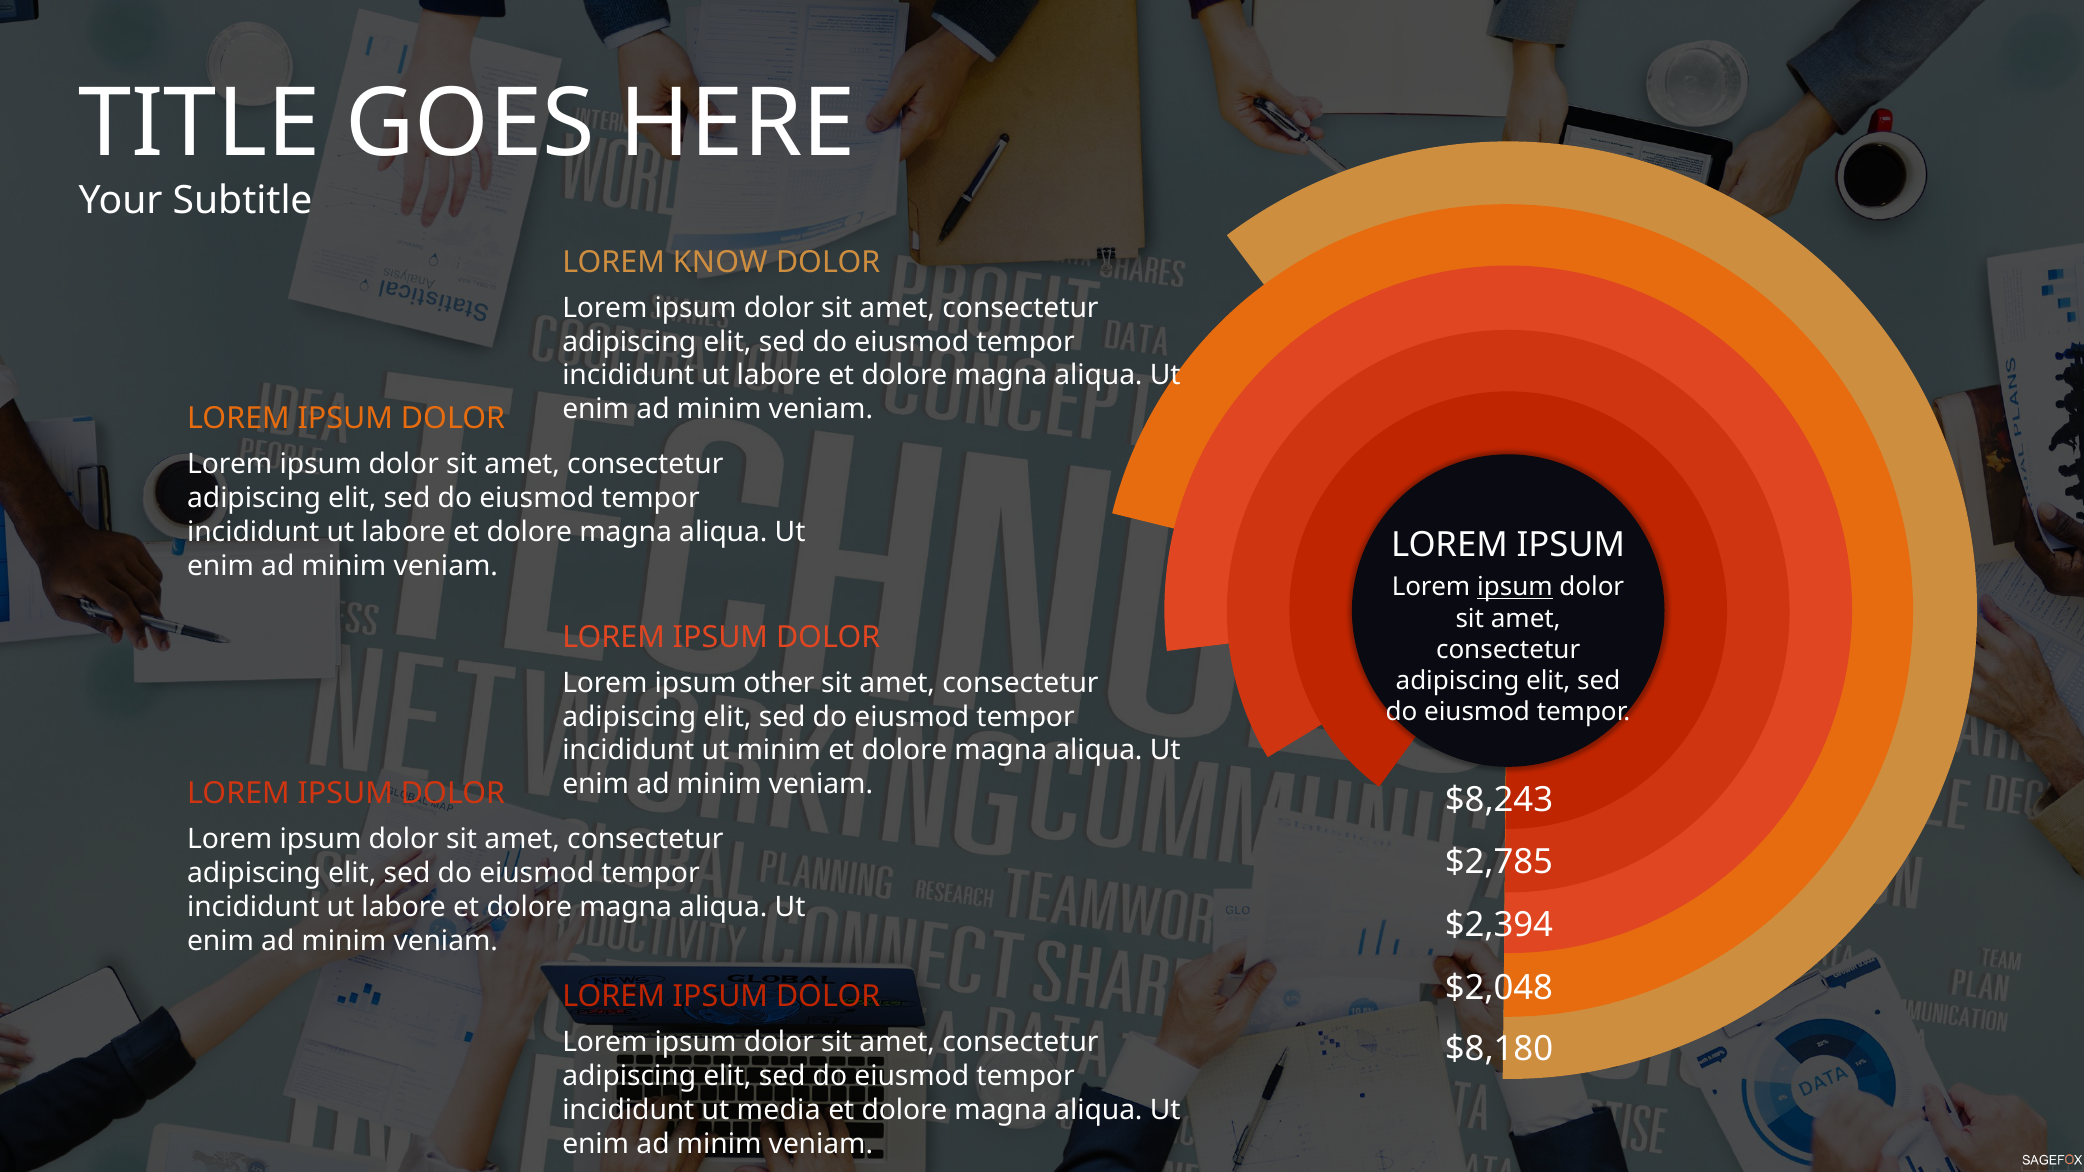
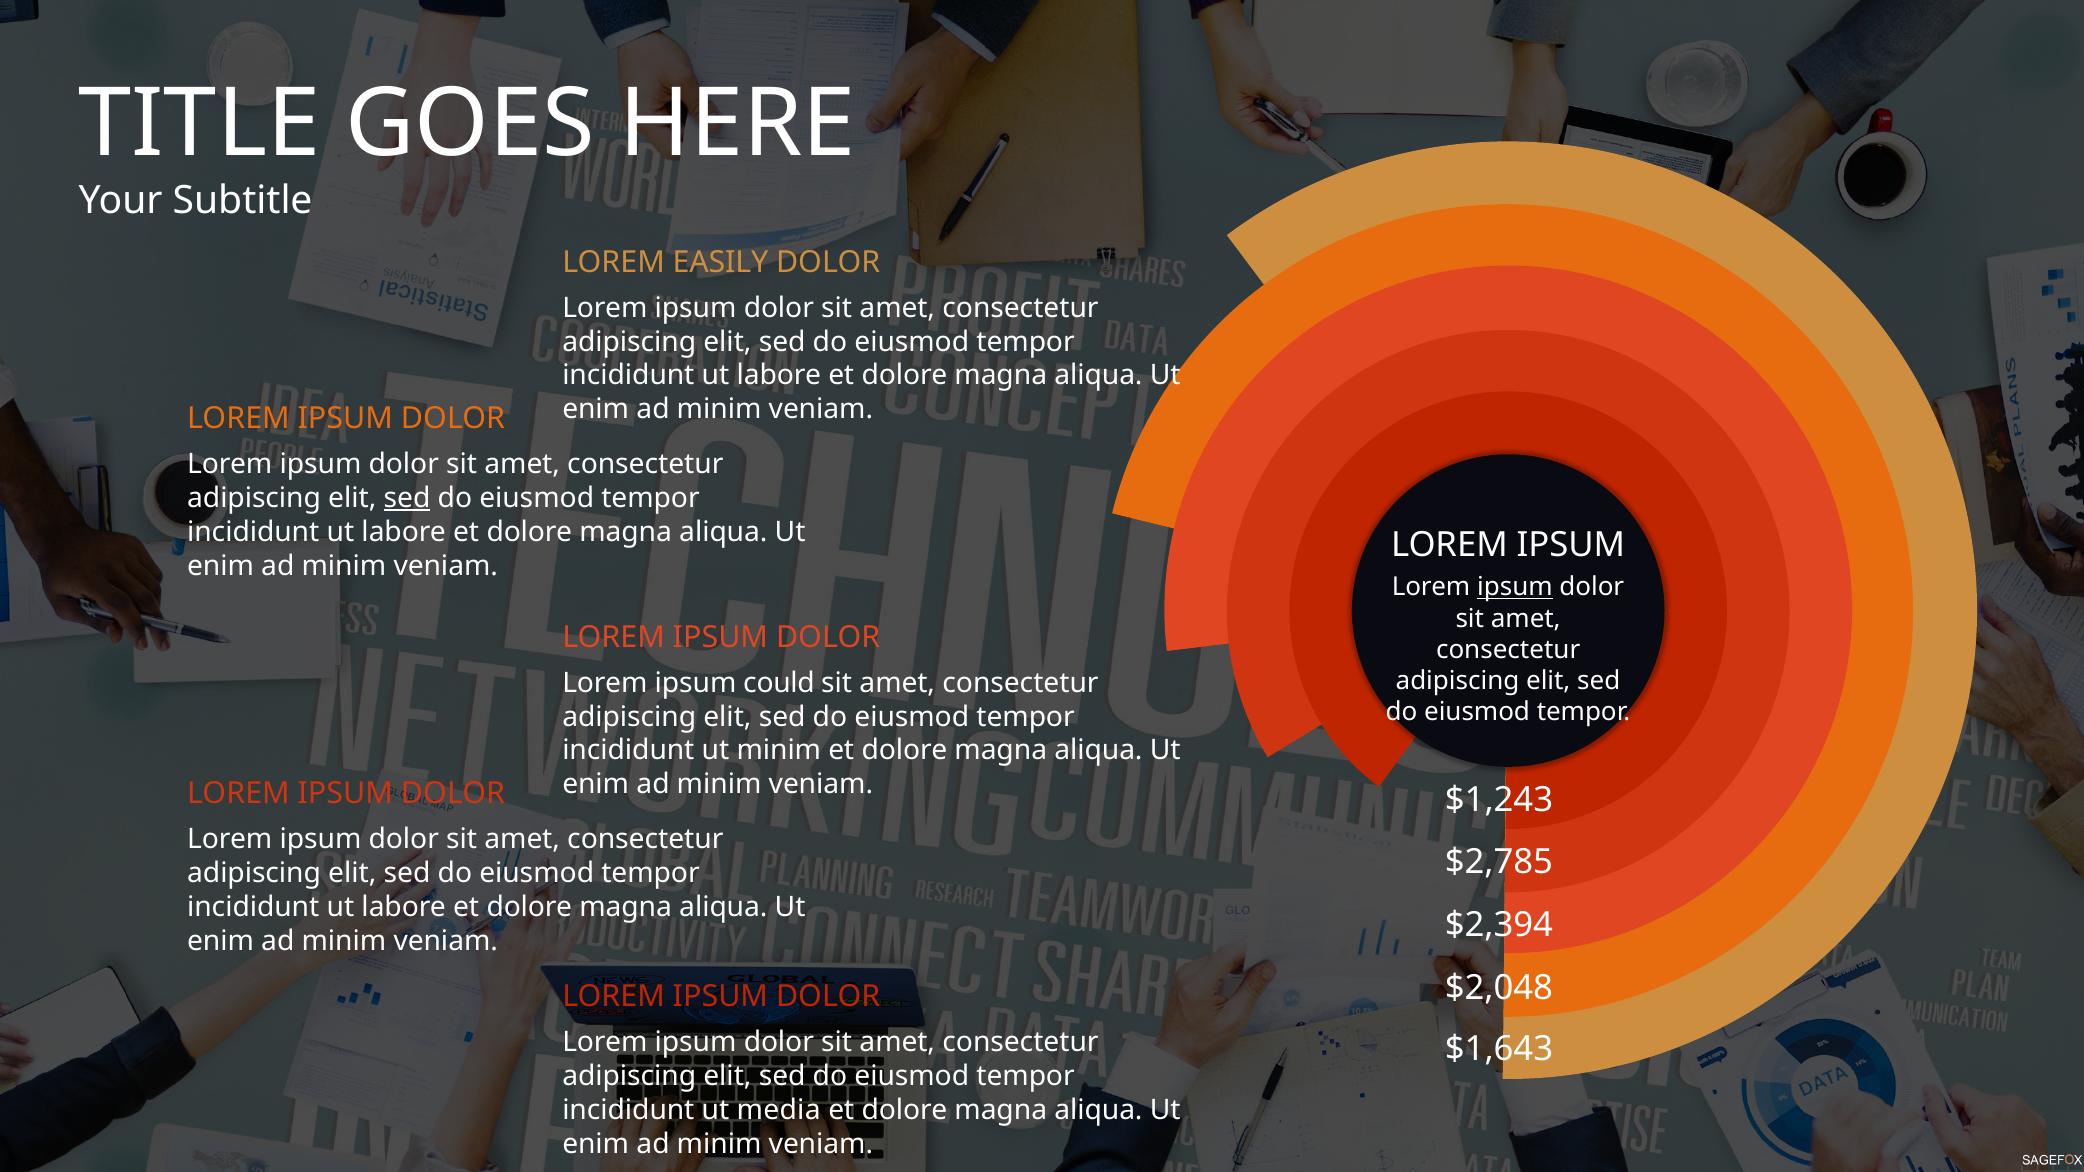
KNOW: KNOW -> EASILY (720, 262)
sed underline: none -> present (407, 498)
other: other -> could (779, 683)
$8,243: $8,243 -> $1,243 (1499, 801)
$8,180: $8,180 -> $1,643 (1499, 1050)
